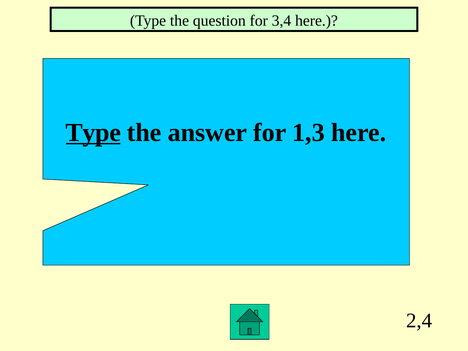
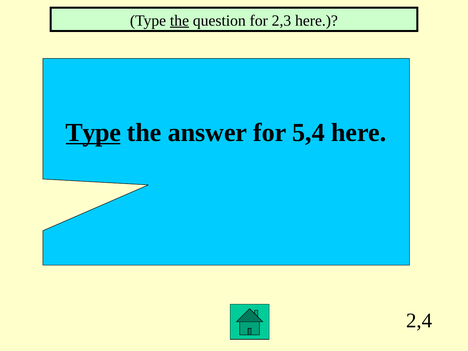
the underline: none -> present (180, 21)
3,4: 3,4 -> 2,3 (281, 21)
1,3: 1,3 -> 5,4 (308, 132)
